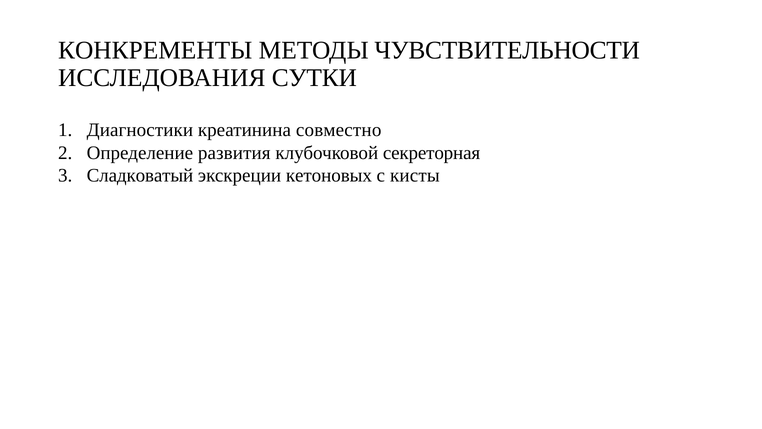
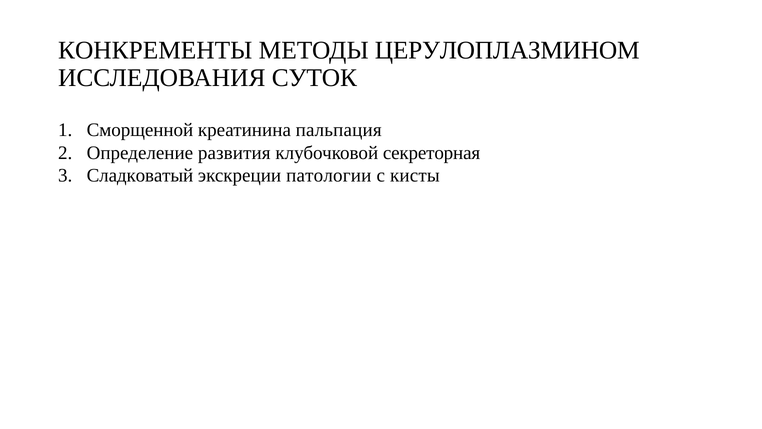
ЧУВСТВИТЕЛЬНОСТИ: ЧУВСТВИТЕЛЬНОСТИ -> ЦЕРУЛОПЛАЗМИНОМ (507, 50)
СУТКИ: СУТКИ -> СУТОК (314, 78)
Диагностики: Диагностики -> Сморщенной (140, 130)
совместно: совместно -> пальпация (339, 130)
кетоновых: кетоновых -> патологии (329, 175)
